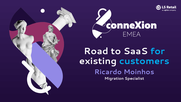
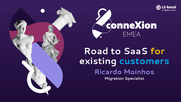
for colour: light blue -> yellow (158, 51)
